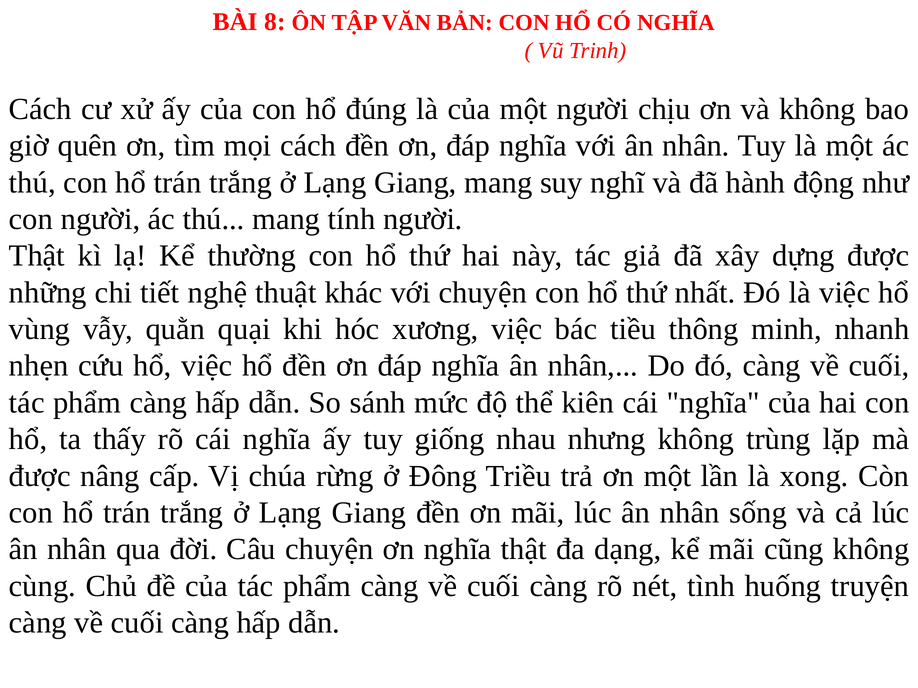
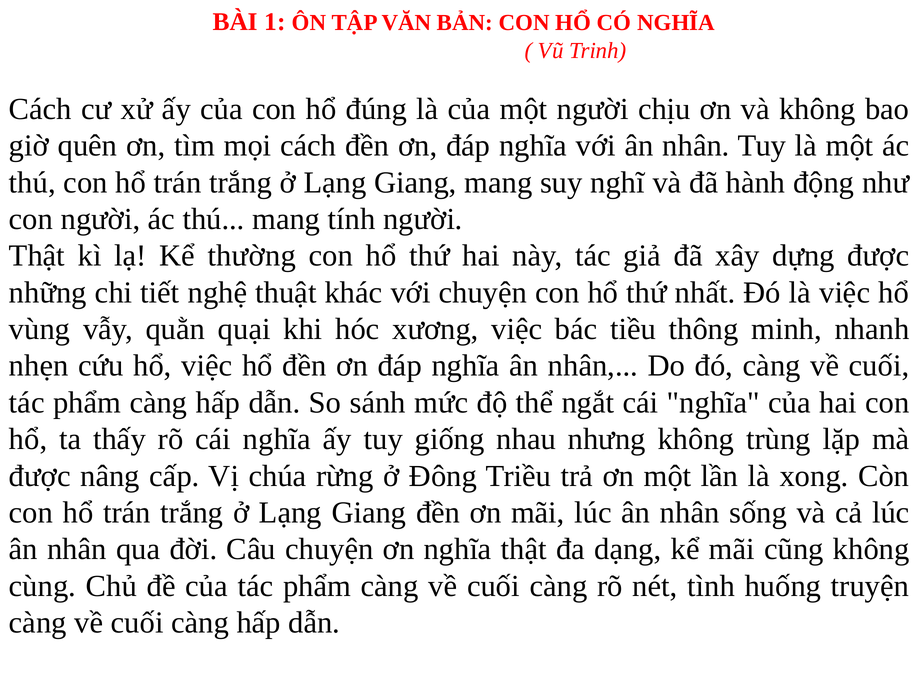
8: 8 -> 1 (275, 22)
kiên: kiên -> ngắt (588, 403)
